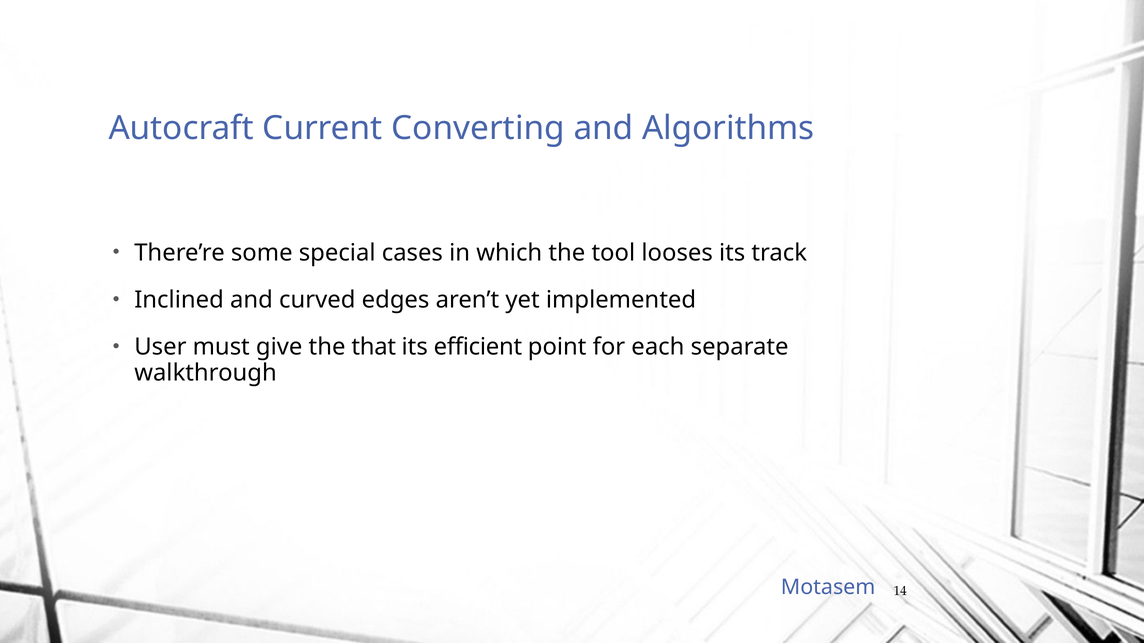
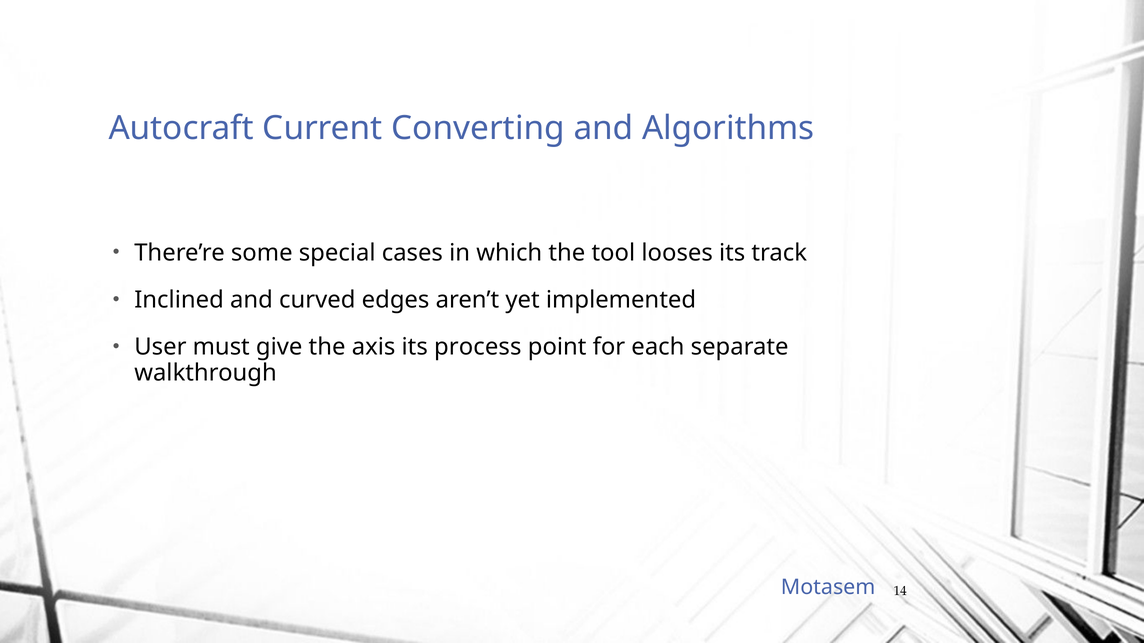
that: that -> axis (374, 347)
efficient: efficient -> process (478, 347)
